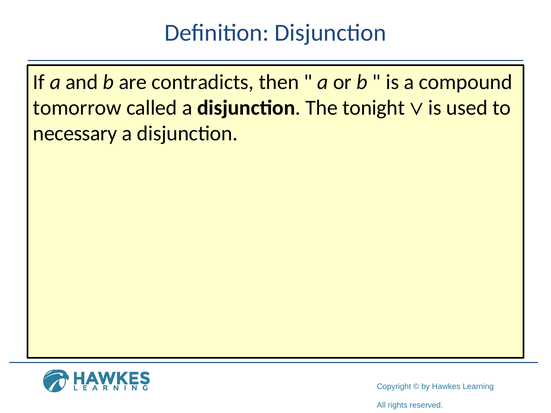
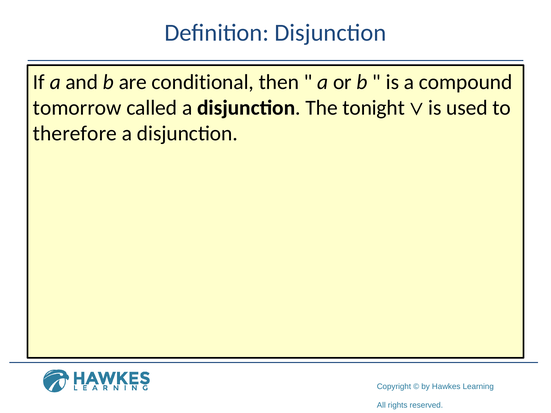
contradicts: contradicts -> conditional (203, 82)
necessary: necessary -> therefore (75, 134)
